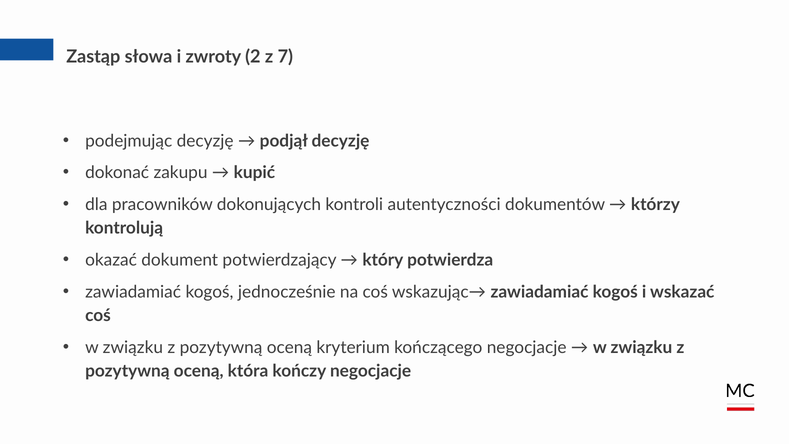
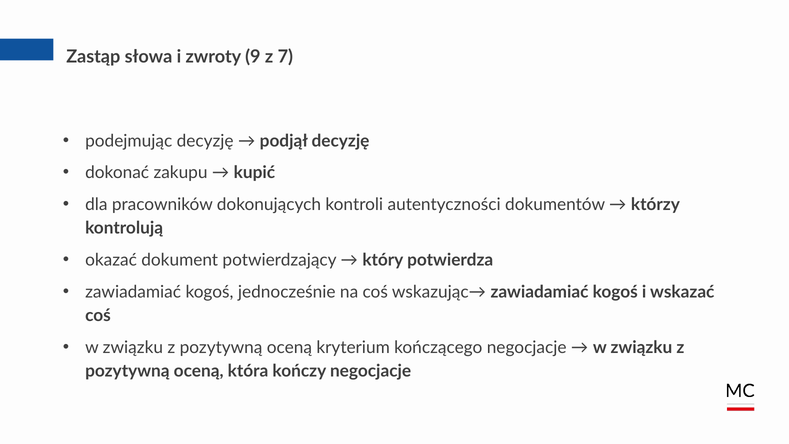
2: 2 -> 9 (253, 57)
